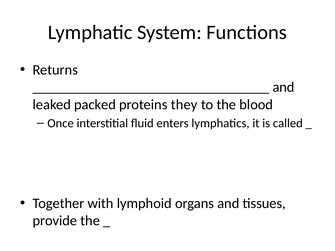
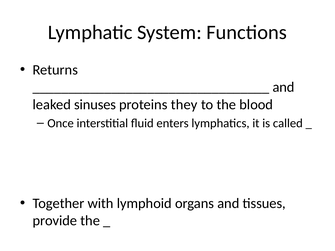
packed: packed -> sinuses (95, 105)
